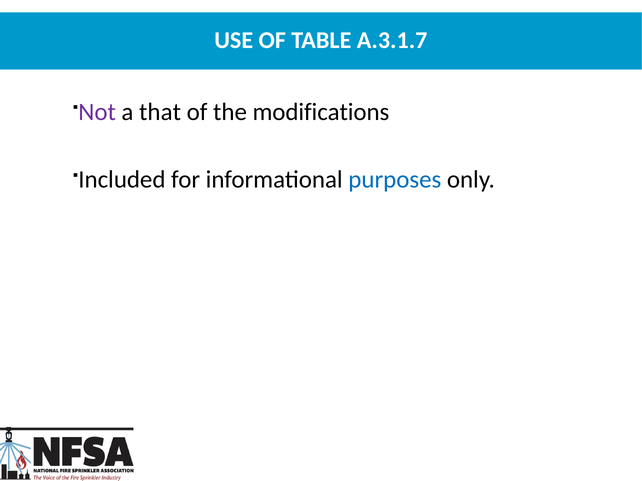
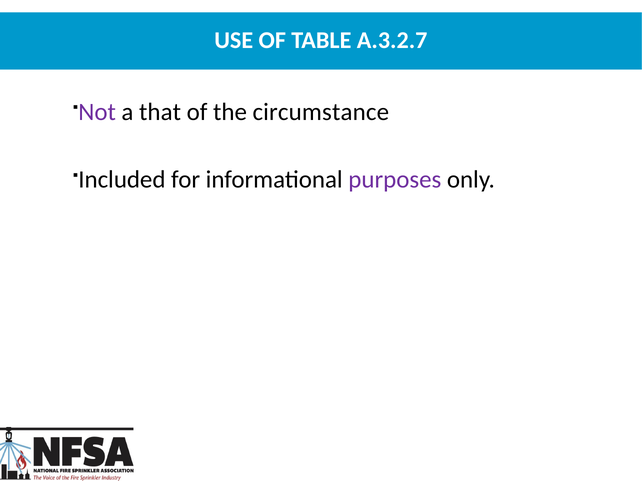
A.3.1.7: A.3.1.7 -> A.3.2.7 (392, 41)
modifications: modifications -> circumstance (321, 112)
purposes colour: blue -> purple (395, 180)
